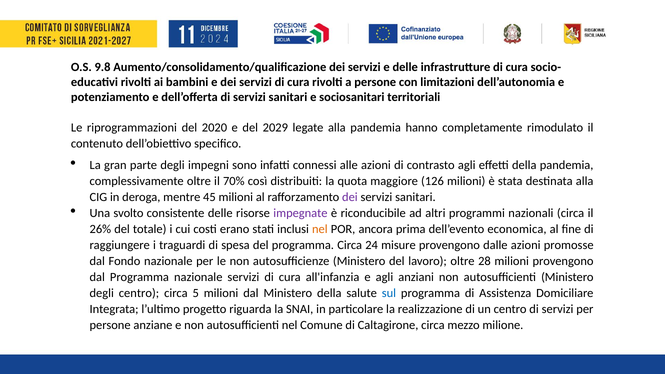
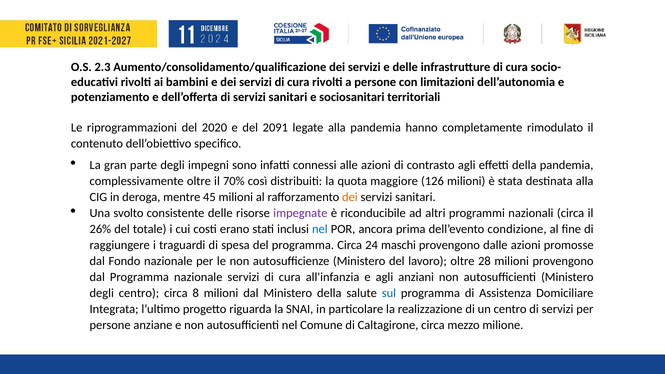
9.8: 9.8 -> 2.3 (103, 67)
2029: 2029 -> 2091 (275, 128)
dei colour: purple -> orange (350, 197)
nel colour: orange -> blue (320, 229)
economica: economica -> condizione (517, 229)
misure: misure -> maschi (399, 245)
5: 5 -> 8 (196, 293)
